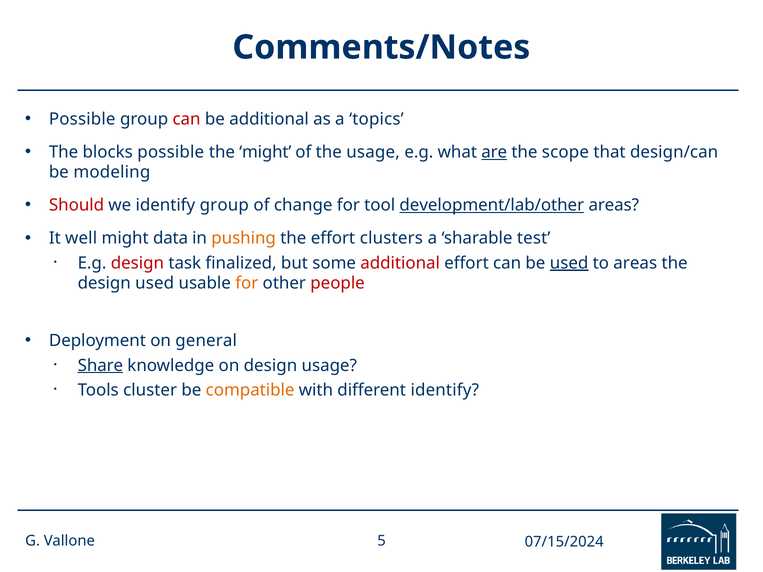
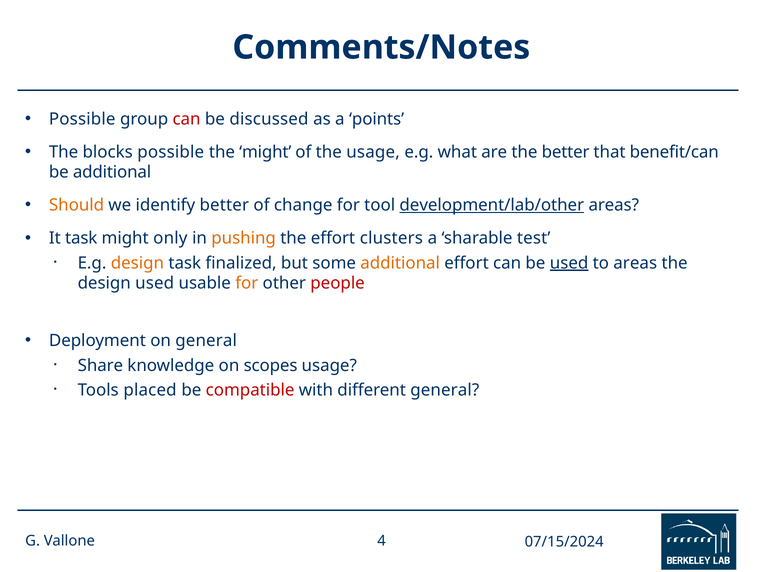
be additional: additional -> discussed (269, 119)
topics: topics -> points (377, 119)
are underline: present -> none (494, 152)
the scope: scope -> better (566, 152)
design/can: design/can -> benefit/can (674, 152)
be modeling: modeling -> additional (112, 172)
Should colour: red -> orange (77, 205)
identify group: group -> better (224, 205)
It well: well -> task (81, 239)
data: data -> only (170, 239)
design colour: red -> orange (137, 263)
additional colour: red -> orange (400, 263)
Share underline: present -> none (100, 366)
on design: design -> scopes (271, 366)
cluster: cluster -> placed (150, 390)
compatible colour: orange -> red (250, 390)
different identify: identify -> general (445, 390)
5: 5 -> 4 (382, 541)
